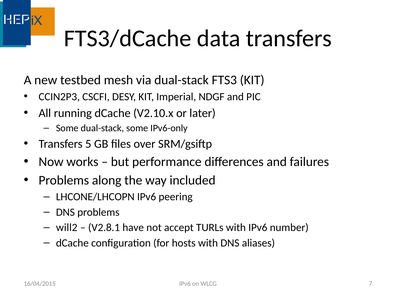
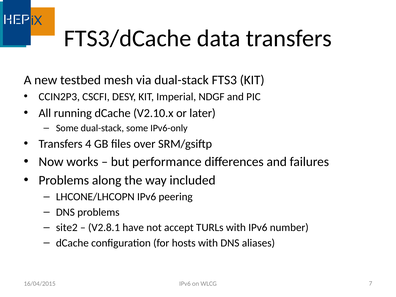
5: 5 -> 4 (88, 144)
will2: will2 -> site2 (67, 228)
